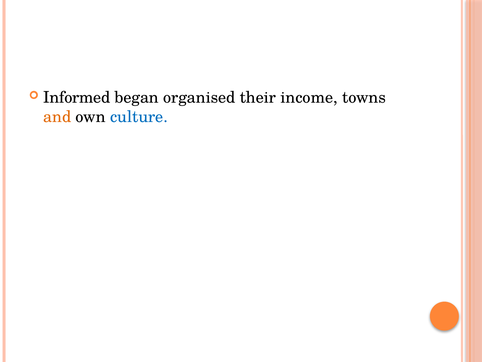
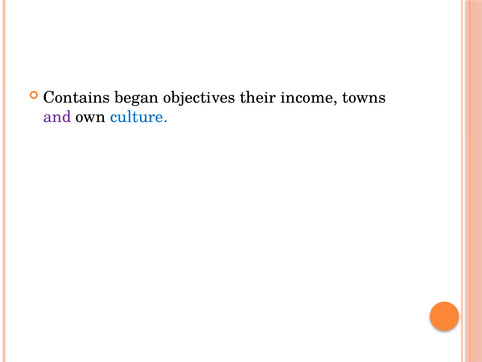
Informed: Informed -> Contains (77, 97)
organised: organised -> objectives (199, 97)
and colour: orange -> purple (57, 117)
